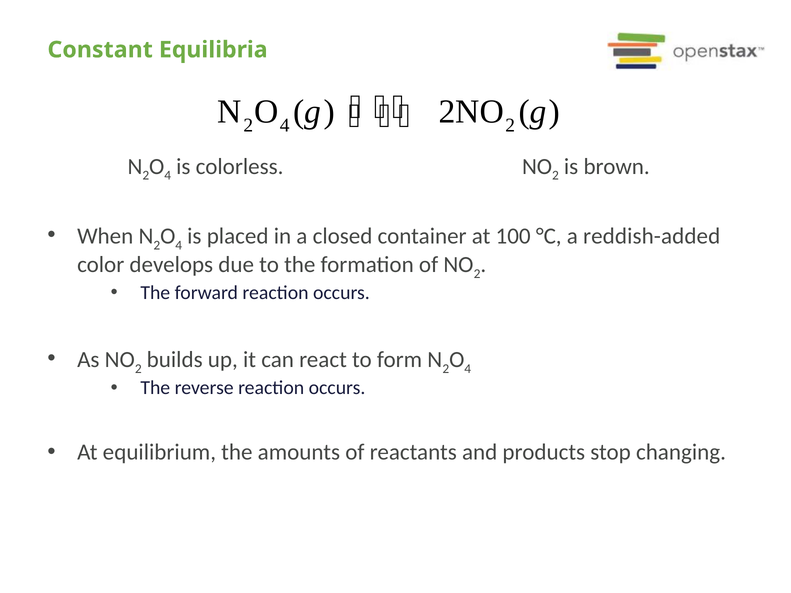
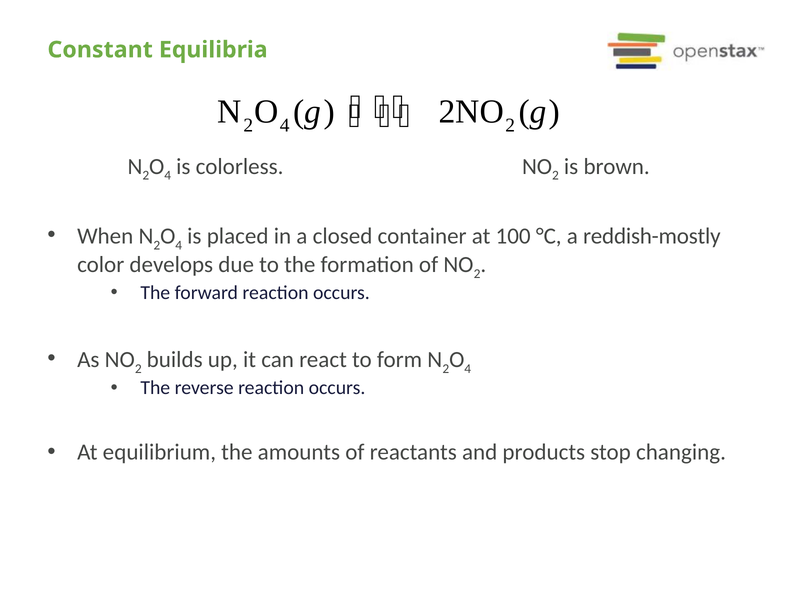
reddish-added: reddish-added -> reddish-mostly (652, 236)
